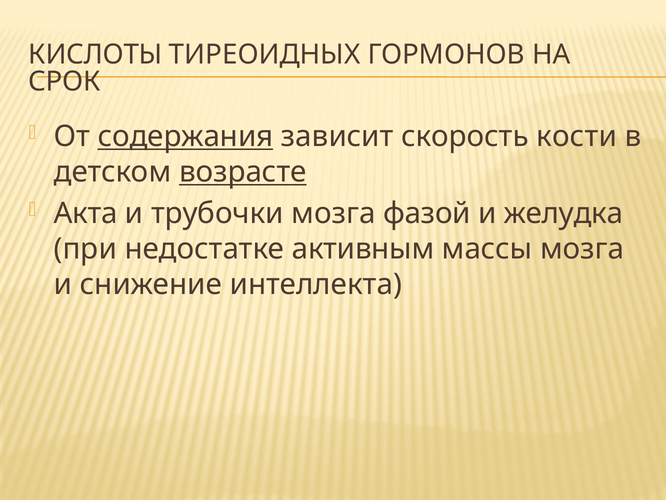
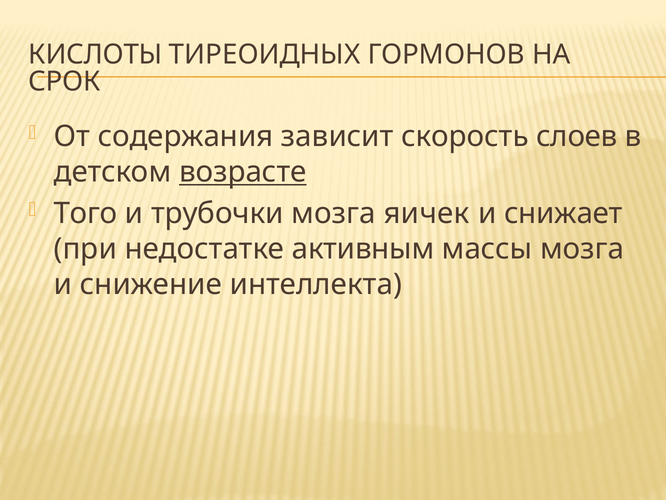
содержания underline: present -> none (186, 136)
кости: кости -> слоев (577, 136)
Акта: Акта -> Того (86, 213)
фазой: фазой -> яичек (427, 213)
желудка: желудка -> снижает (563, 213)
